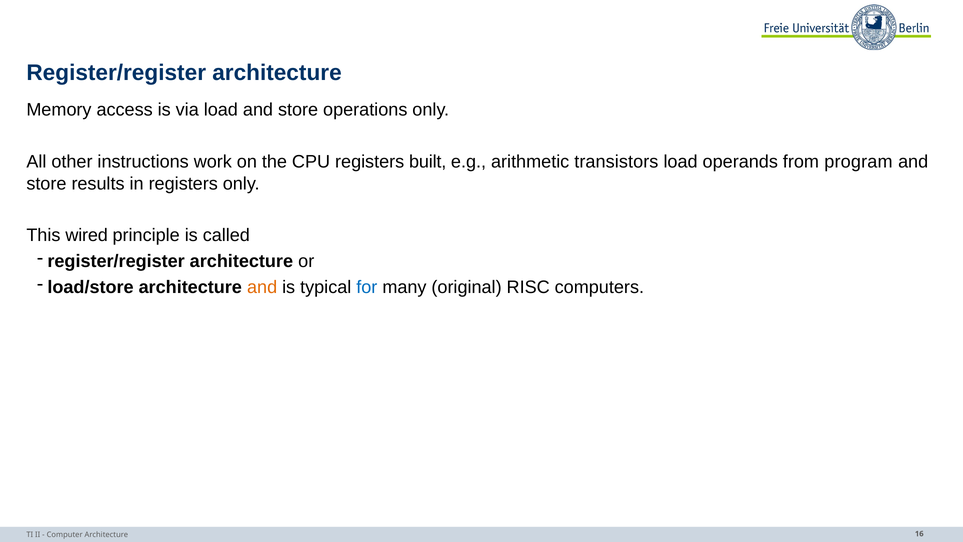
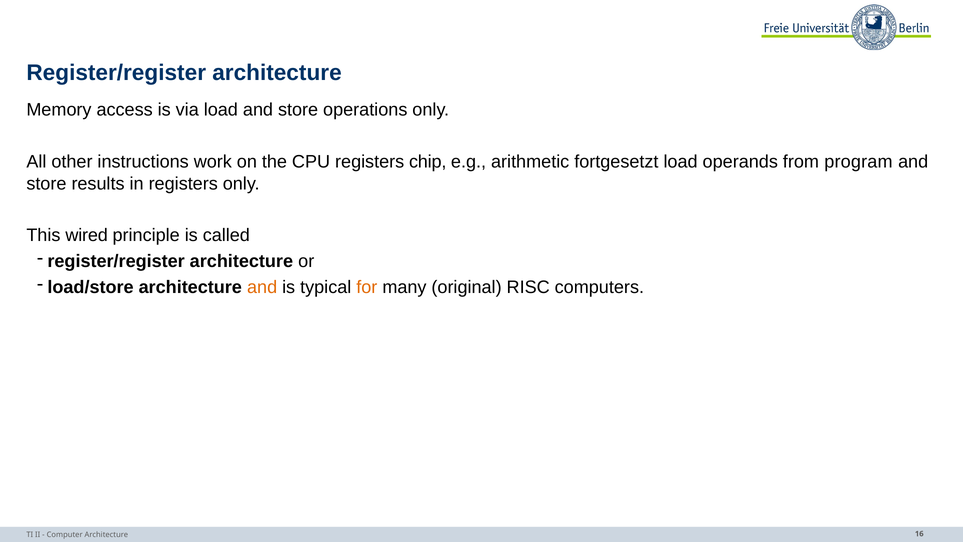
built: built -> chip (428, 162)
transistors: transistors -> fortgesetzt (616, 162)
for colour: blue -> orange (367, 287)
